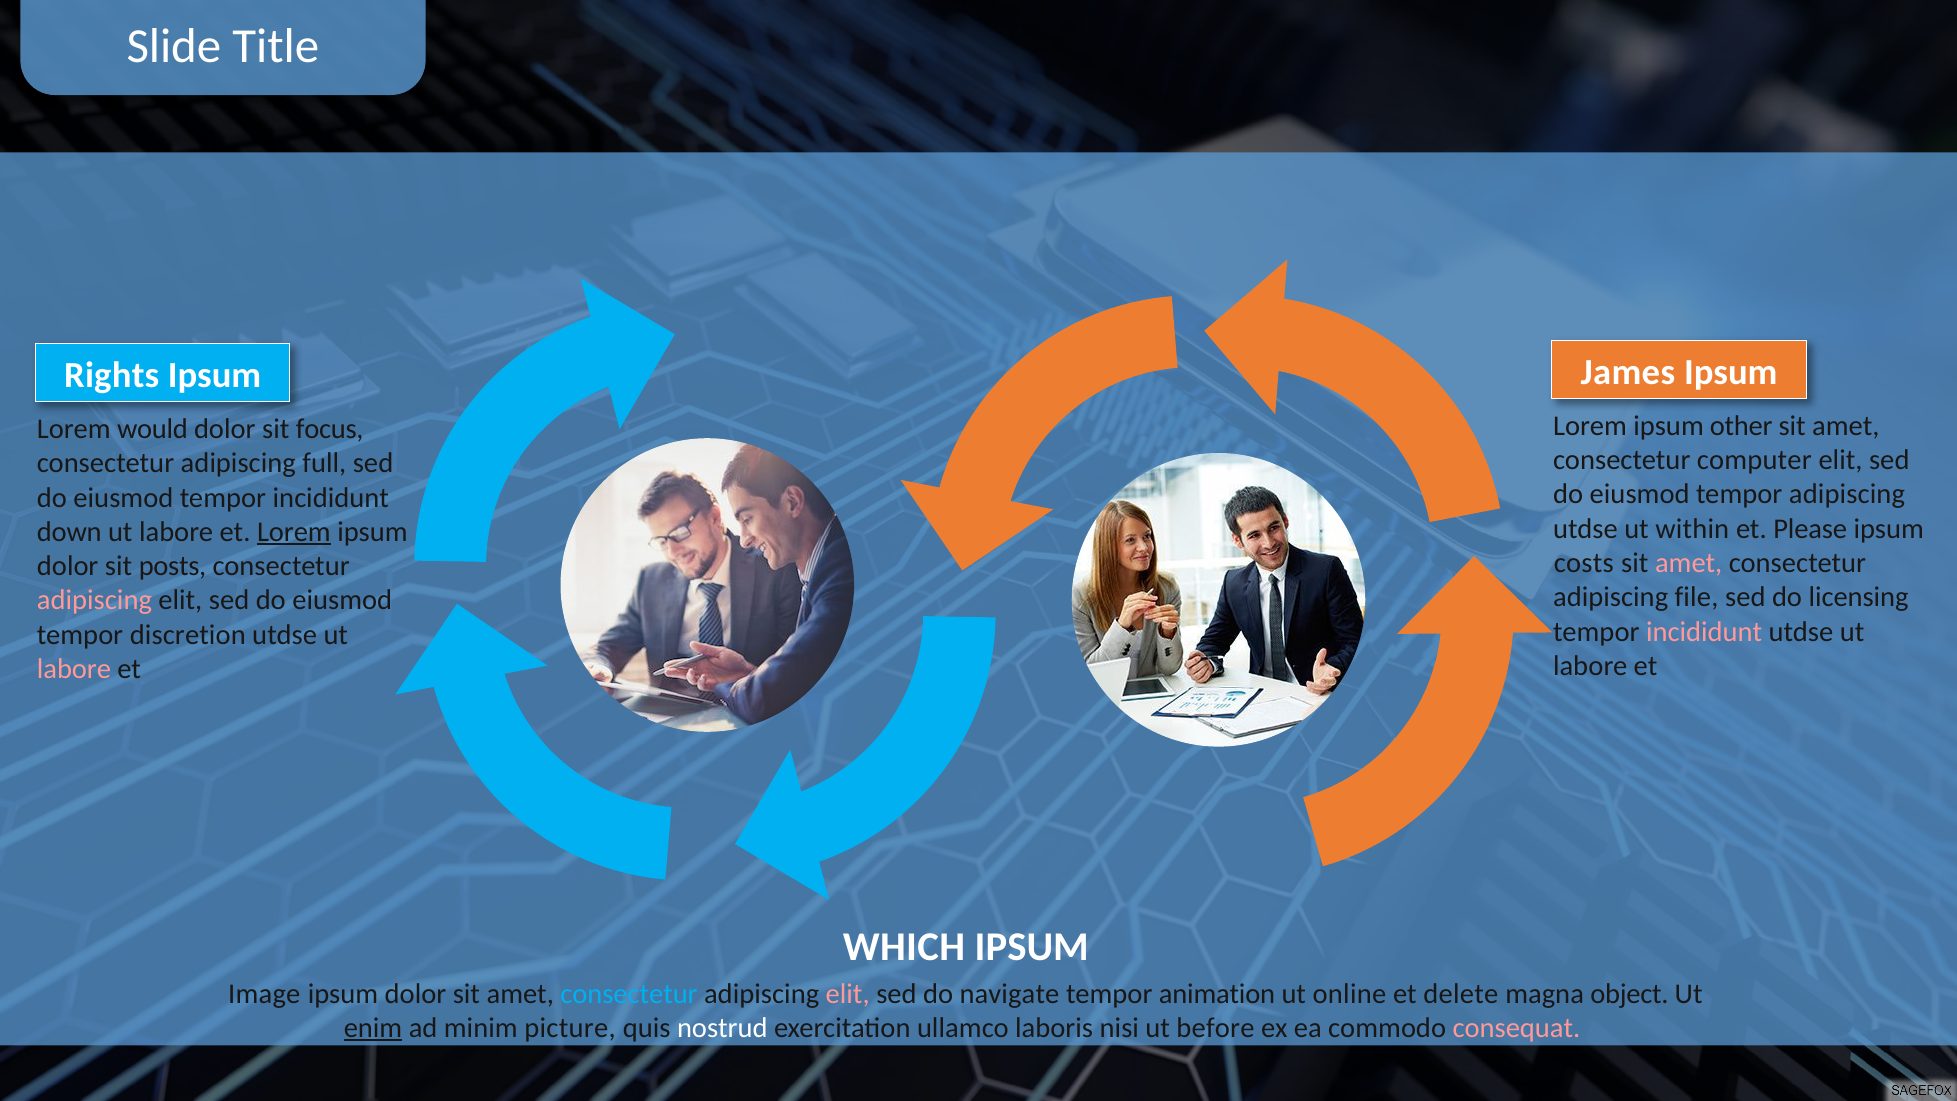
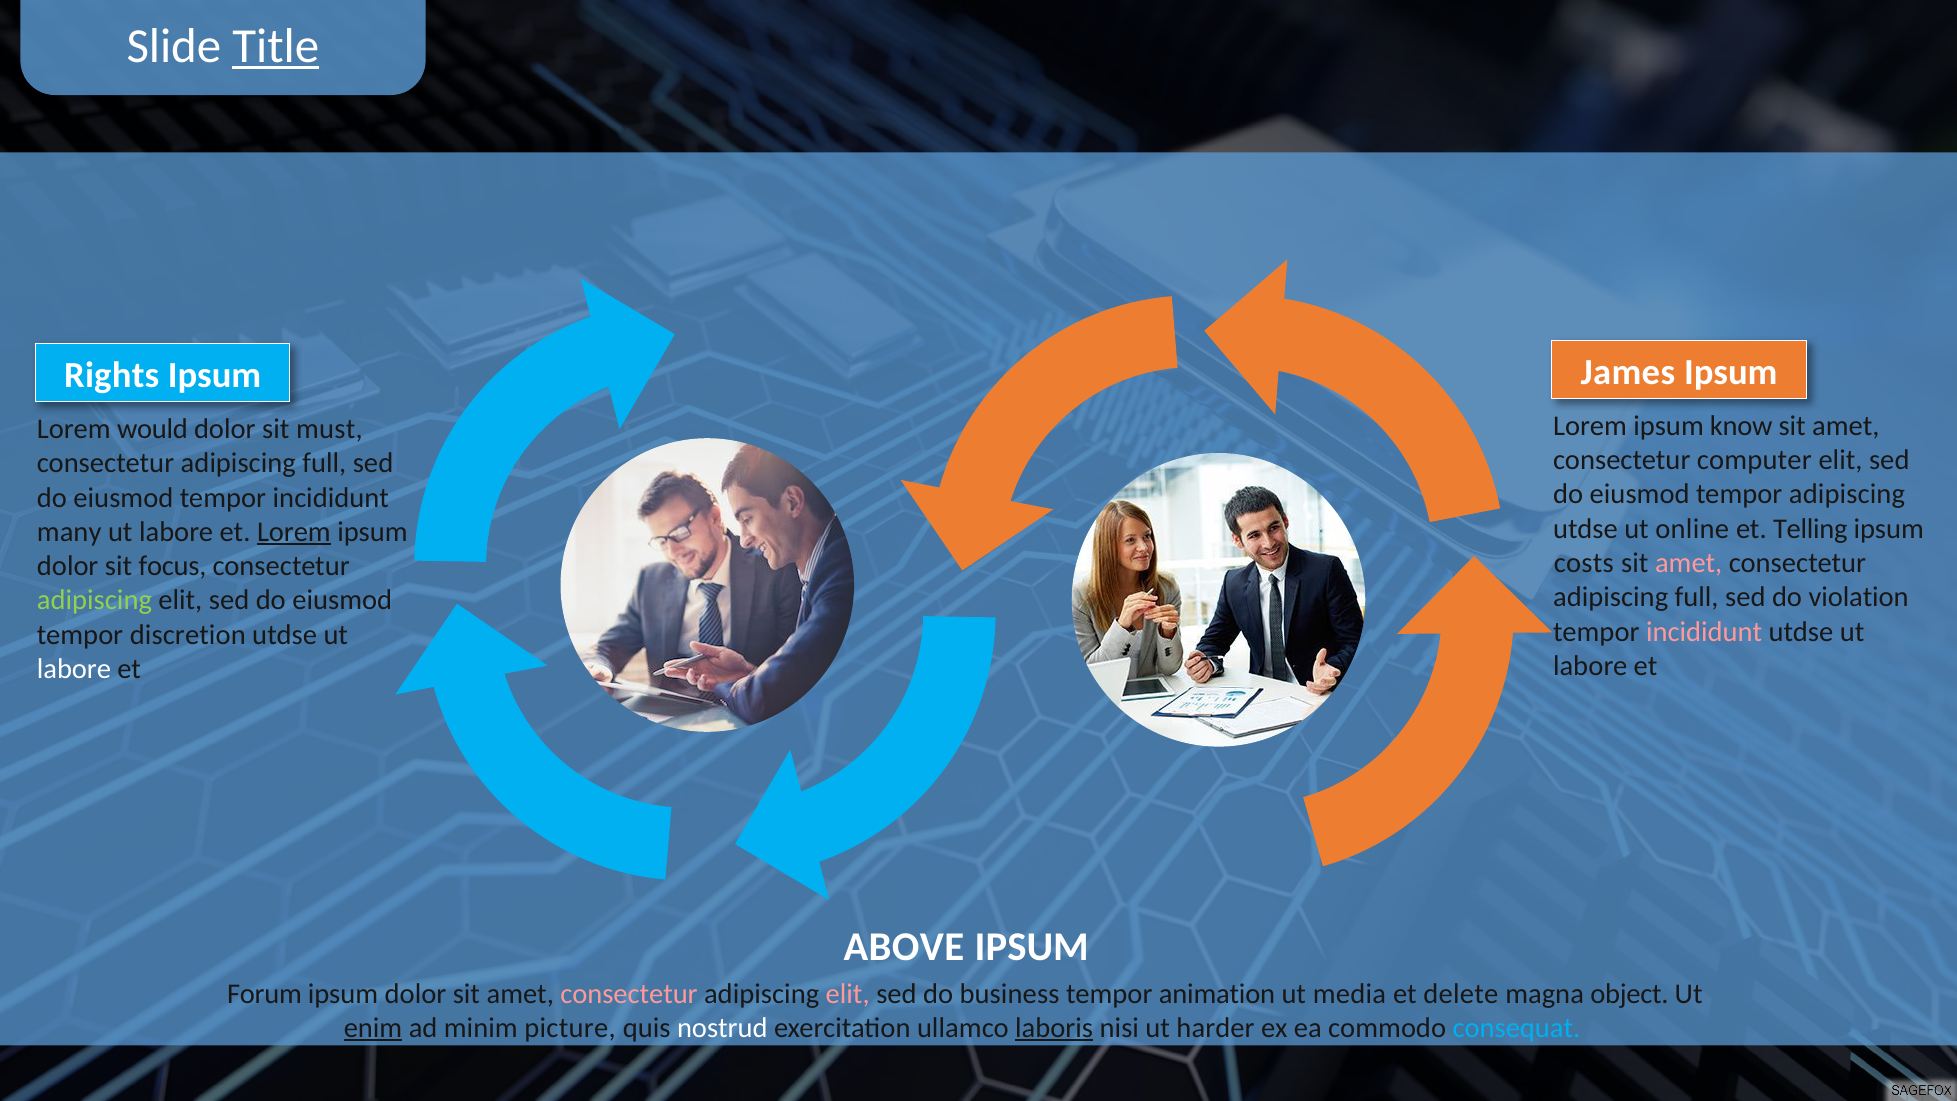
Title underline: none -> present (276, 46)
other: other -> know (1741, 426)
focus: focus -> must (329, 429)
within: within -> online (1692, 529)
Please: Please -> Telling (1810, 529)
down: down -> many (69, 532)
posts: posts -> focus (173, 566)
file: file -> full (1697, 597)
licensing: licensing -> violation (1859, 597)
adipiscing colour: pink -> light green (94, 600)
labore colour: pink -> white (74, 669)
WHICH: WHICH -> ABOVE (904, 947)
Image: Image -> Forum (265, 993)
consectetur colour: light blue -> pink (629, 993)
navigate: navigate -> business (1009, 993)
online: online -> media (1349, 993)
laboris underline: none -> present (1054, 1028)
before: before -> harder (1216, 1028)
consequat colour: pink -> light blue (1516, 1028)
